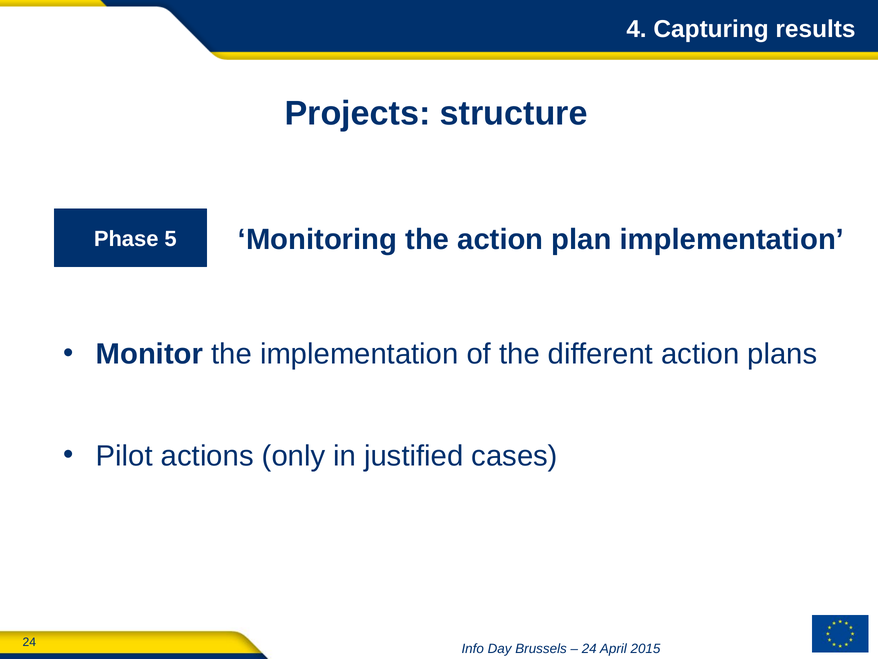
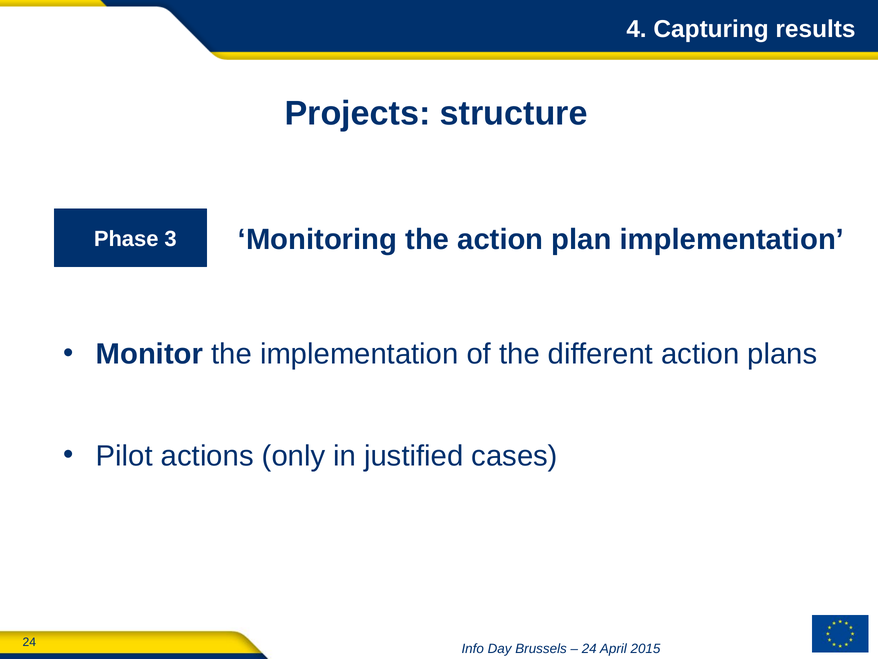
5: 5 -> 3 (171, 239)
